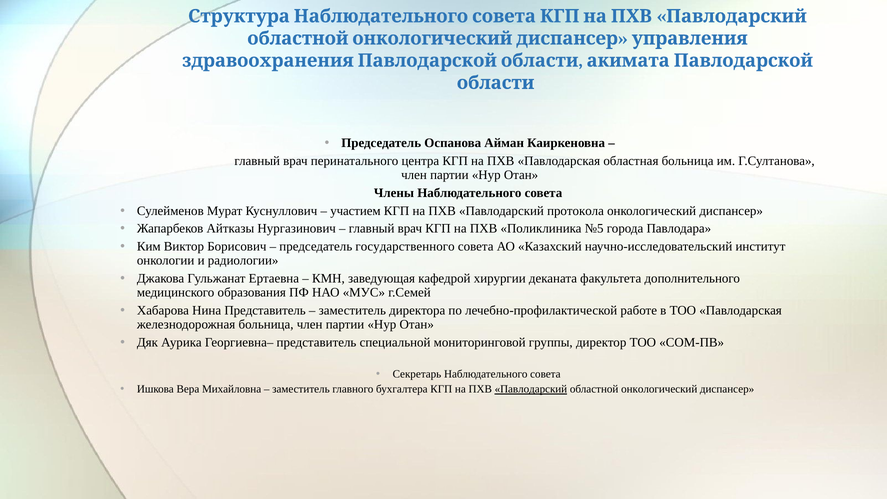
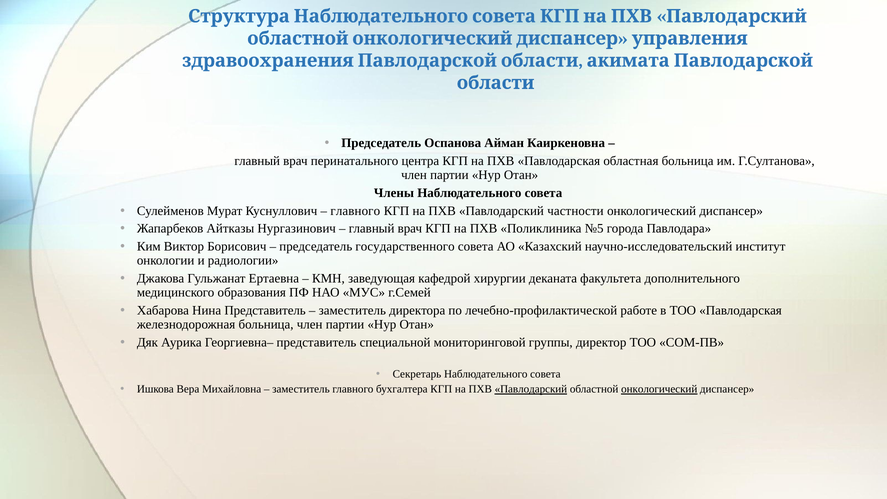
участием: участием -> главного (355, 211)
протокола: протокола -> частности (575, 211)
онкологический underline: none -> present (659, 389)
